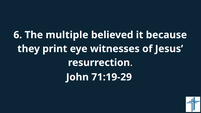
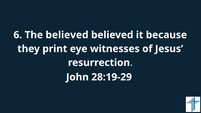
The multiple: multiple -> believed (67, 35)
71:19-29: 71:19-29 -> 28:19-29 (112, 77)
